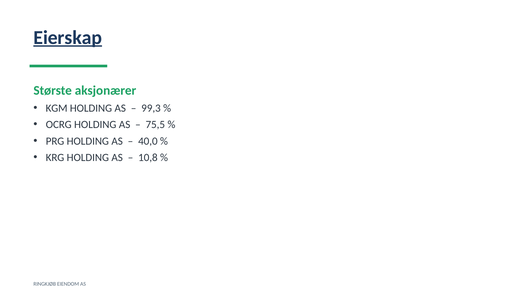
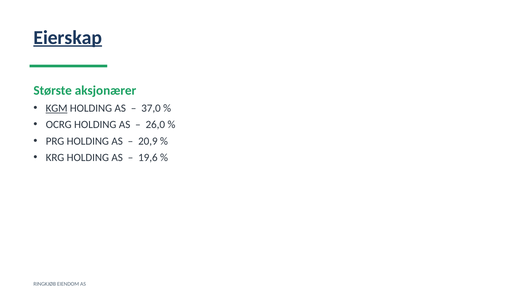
KGM underline: none -> present (57, 108)
99,3: 99,3 -> 37,0 (151, 108)
75,5: 75,5 -> 26,0 (155, 125)
40,0: 40,0 -> 20,9 (148, 141)
10,8: 10,8 -> 19,6 (148, 158)
